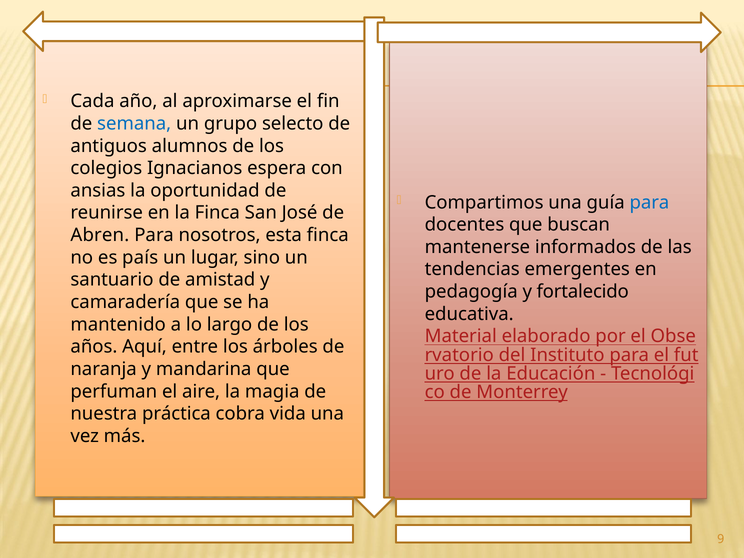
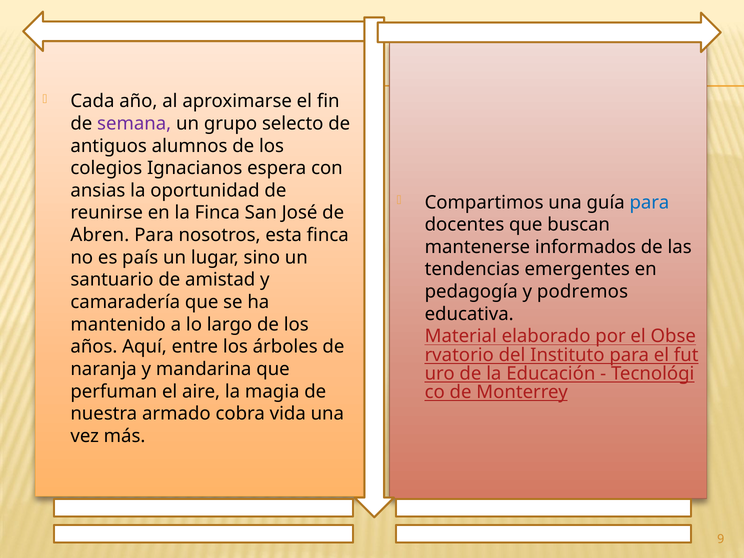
semana colour: blue -> purple (134, 124)
fortalecido: fortalecido -> podremos (583, 292)
práctica: práctica -> armado (176, 414)
